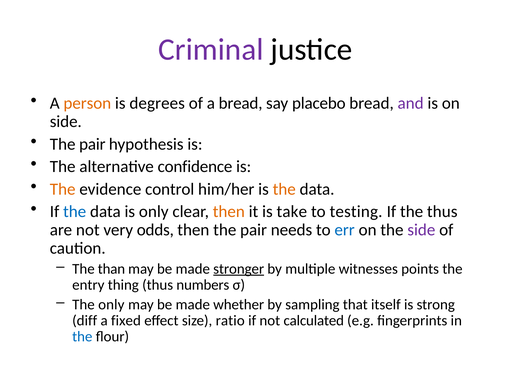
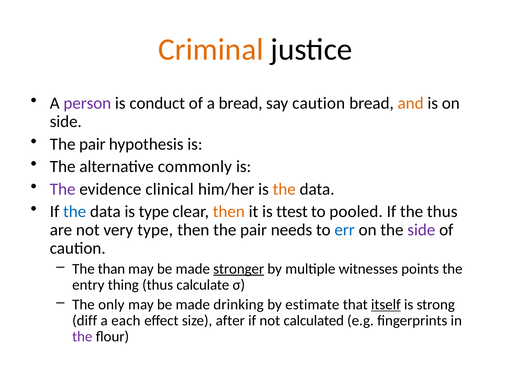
Criminal colour: purple -> orange (211, 49)
person colour: orange -> purple (87, 103)
degrees: degrees -> conduct (157, 103)
say placebo: placebo -> caution (319, 103)
and colour: purple -> orange (411, 103)
confidence: confidence -> commonly (195, 167)
The colour: orange -> purple (63, 189)
control: control -> clinical (170, 189)
is only: only -> type (154, 212)
take: take -> ttest (292, 212)
testing: testing -> pooled (356, 212)
very odds: odds -> type (155, 230)
numbers: numbers -> calculate (203, 285)
whether: whether -> drinking (239, 305)
sampling: sampling -> estimate (312, 305)
itself underline: none -> present (386, 305)
fixed: fixed -> each (126, 321)
ratio: ratio -> after (230, 321)
the colour: blue -> purple (82, 337)
